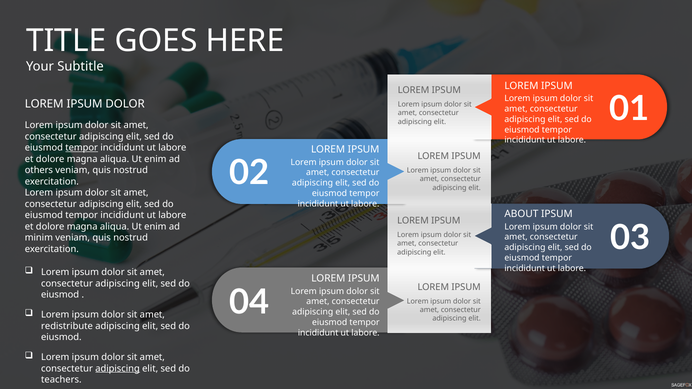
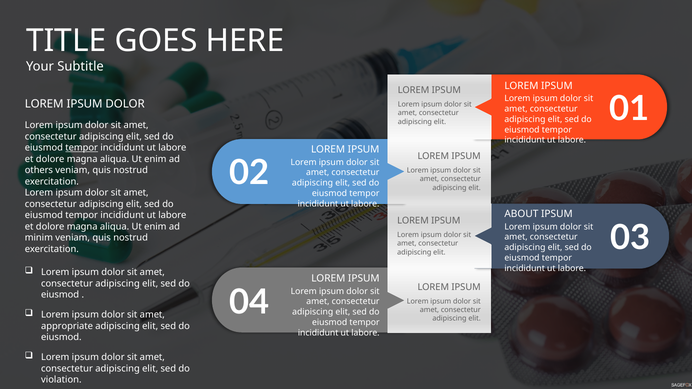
redistribute: redistribute -> appropriate (67, 326)
adipiscing underline: present -> none (118, 369)
teachers: teachers -> violation (61, 380)
